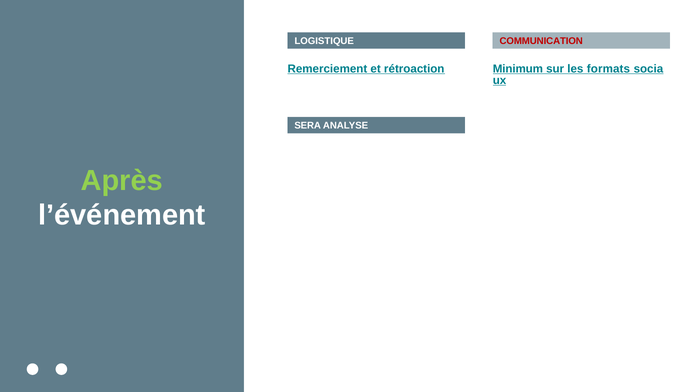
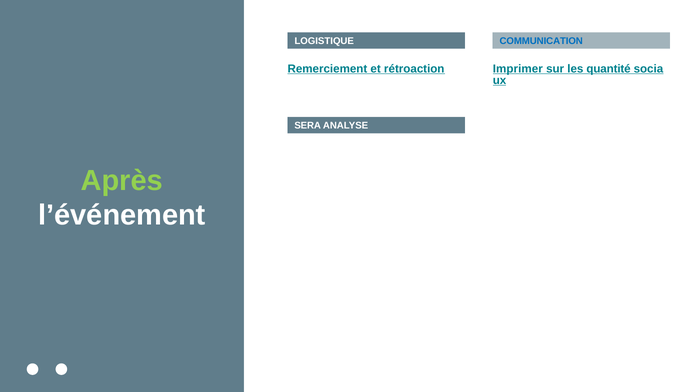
COMMUNICATION colour: red -> blue (541, 41)
Minimum: Minimum -> Imprimer (518, 69)
formats: formats -> quantité (609, 69)
